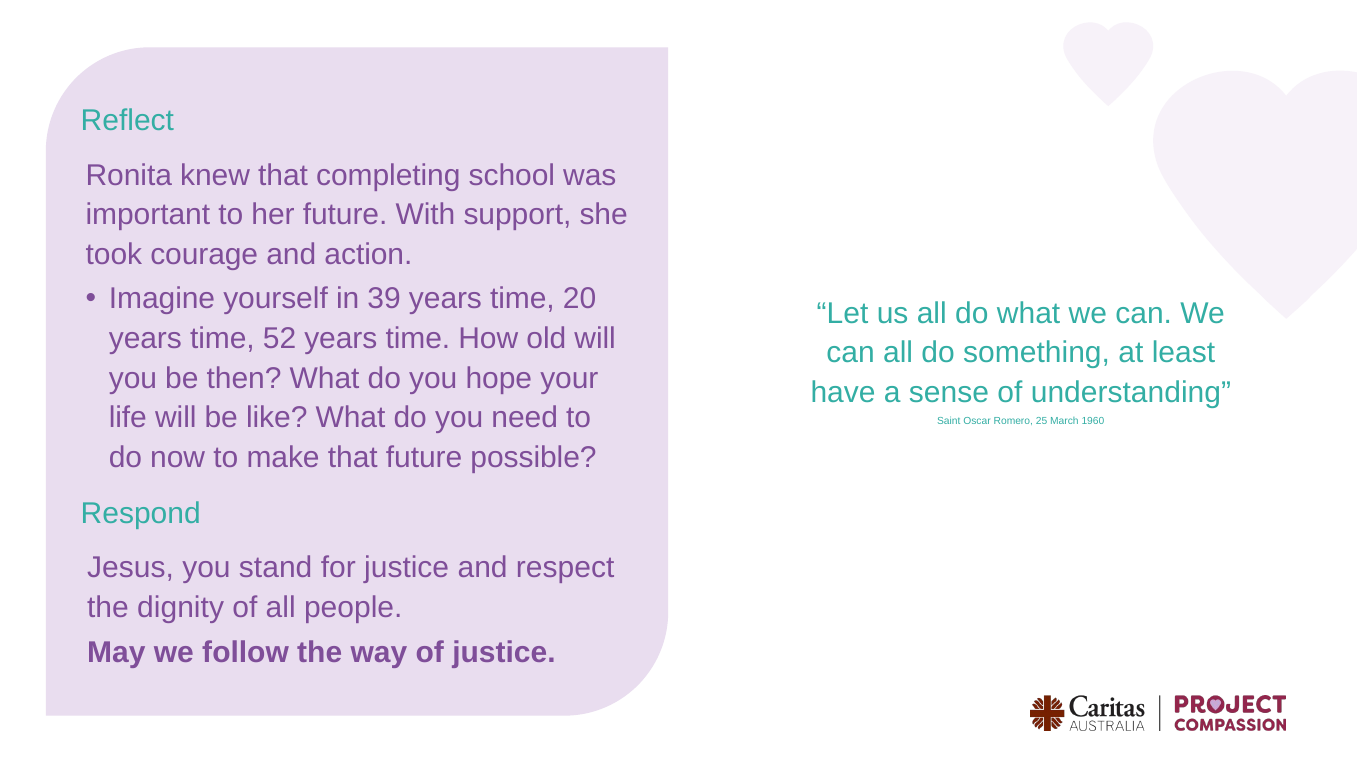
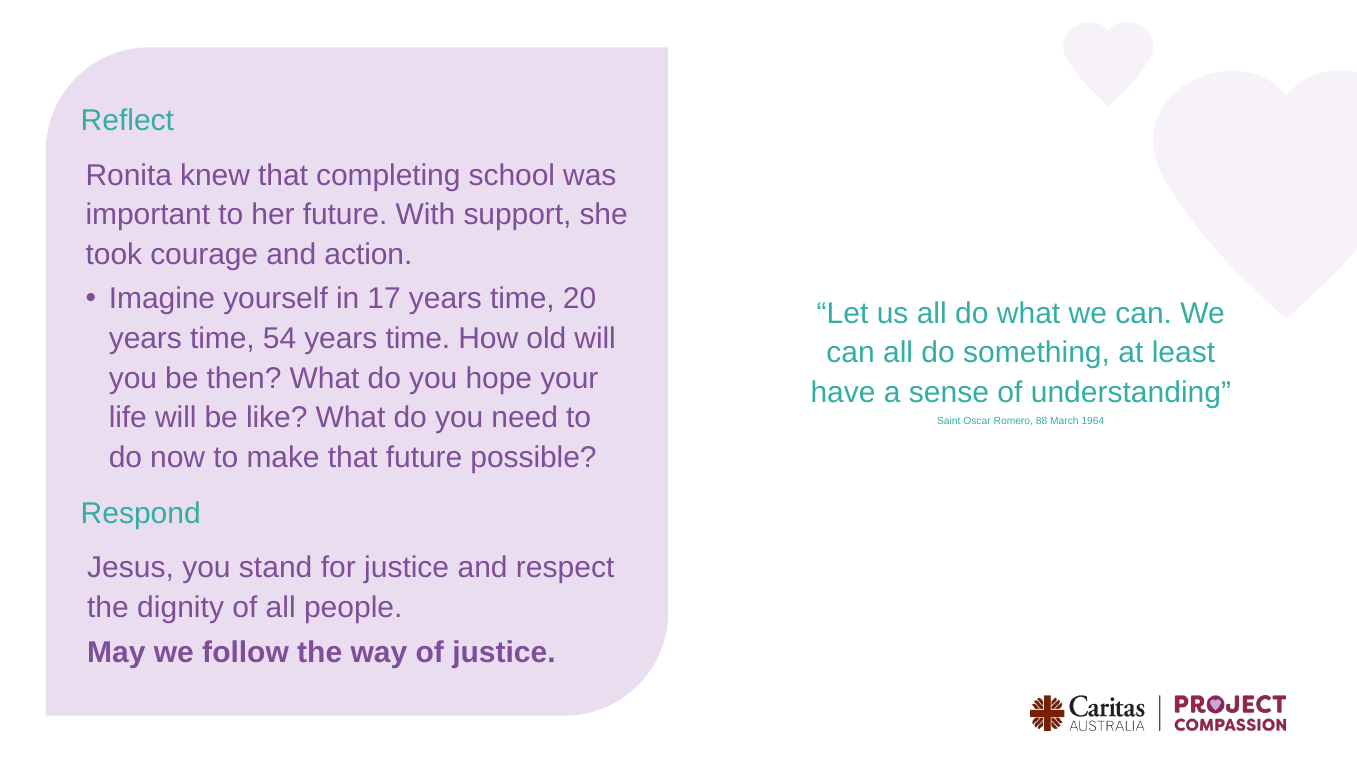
39: 39 -> 17 (384, 299)
52: 52 -> 54 (280, 339)
25: 25 -> 88 (1042, 422)
1960: 1960 -> 1964 (1093, 422)
